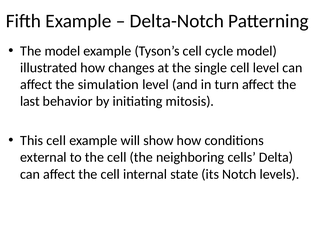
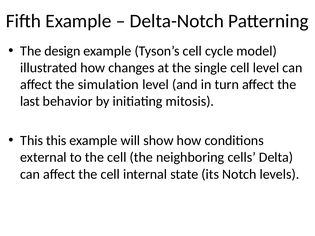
The model: model -> design (62, 51)
This cell: cell -> this (56, 141)
